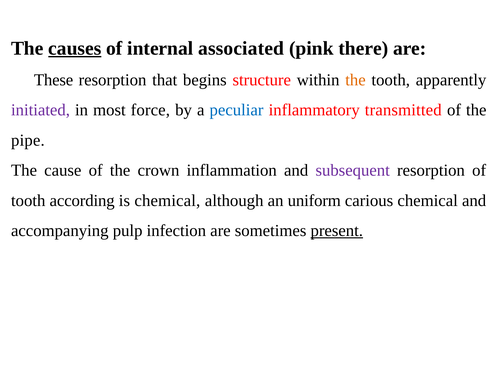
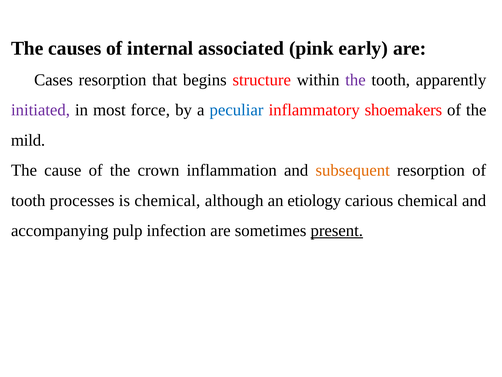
causes underline: present -> none (75, 48)
there: there -> early (363, 48)
These: These -> Cases (54, 80)
the colour: orange -> purple (355, 80)
transmitted: transmitted -> shoemakers (403, 110)
pipe: pipe -> mild (28, 140)
subsequent colour: purple -> orange (353, 170)
according: according -> processes (82, 200)
uniform: uniform -> etiology (314, 200)
